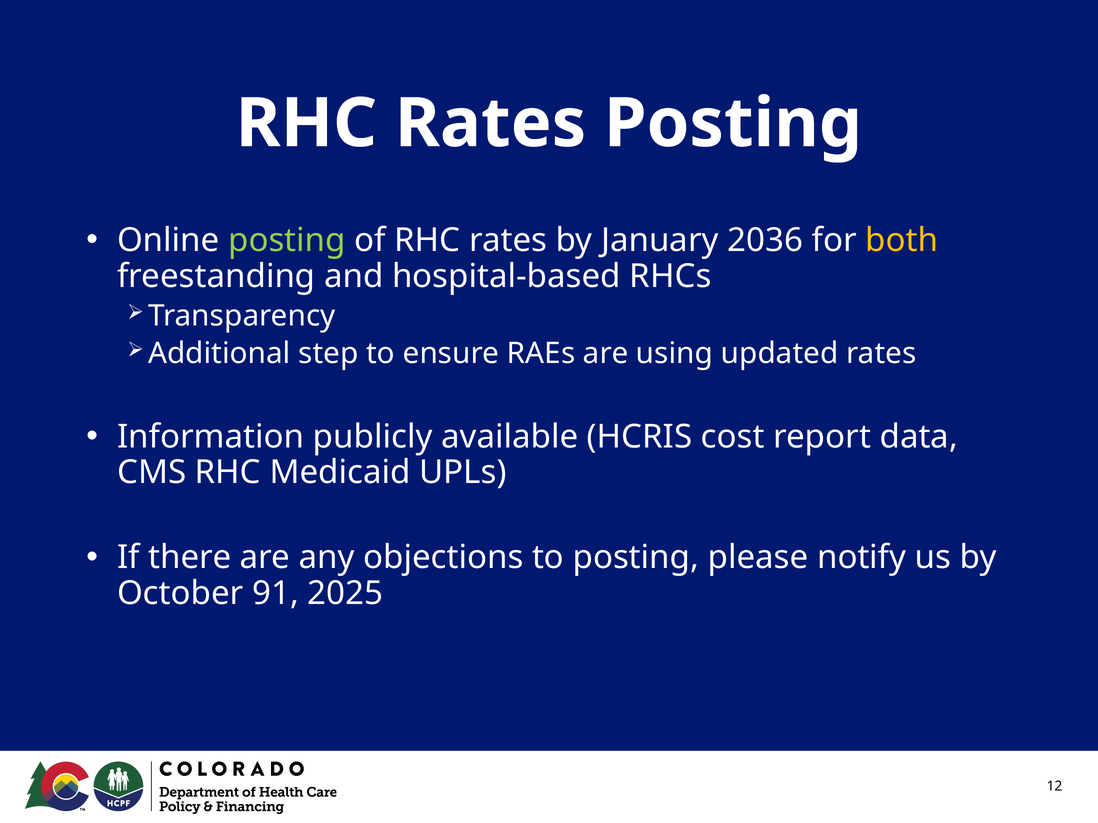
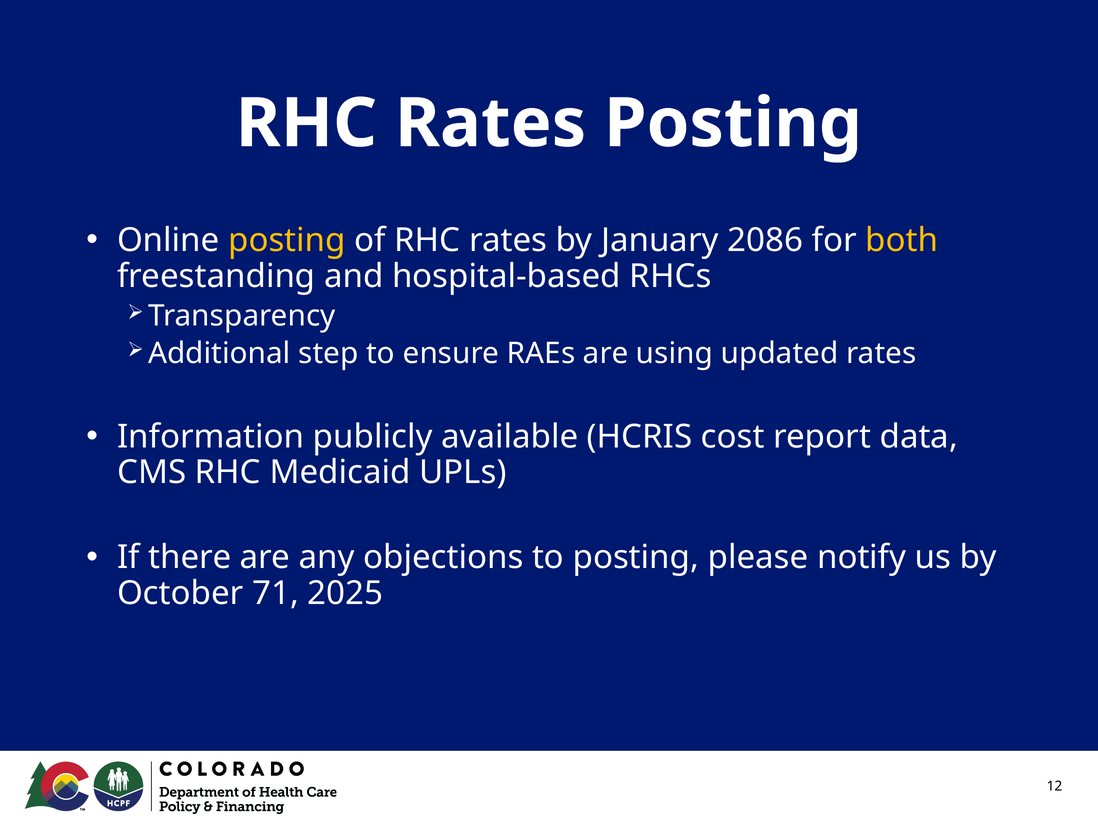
posting colour: light green -> yellow (287, 240)
2036: 2036 -> 2086 (765, 240)
91: 91 -> 71 (276, 594)
